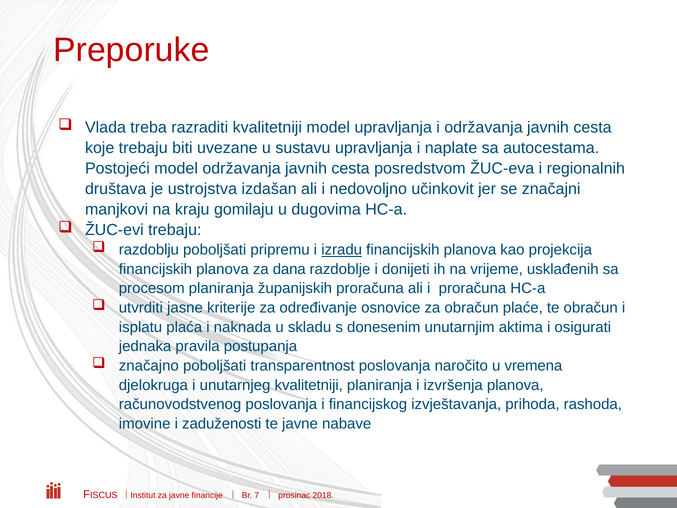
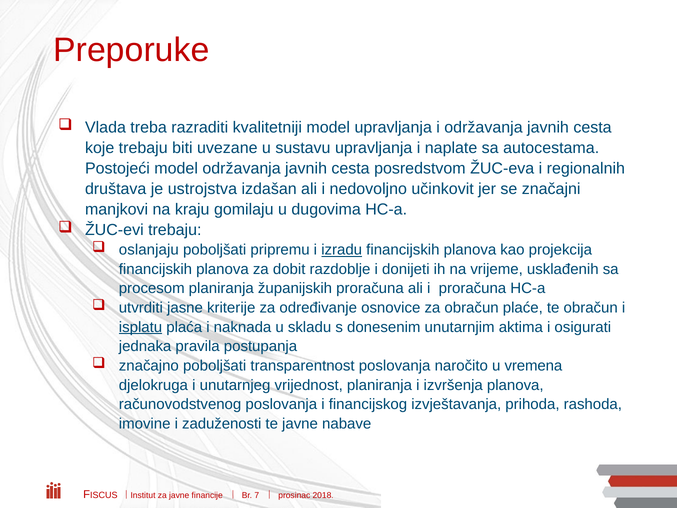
razdoblju: razdoblju -> oslanjaju (149, 250)
dana: dana -> dobit (289, 269)
isplatu underline: none -> present (141, 327)
unutarnjeg kvalitetniji: kvalitetniji -> vrijednost (309, 385)
